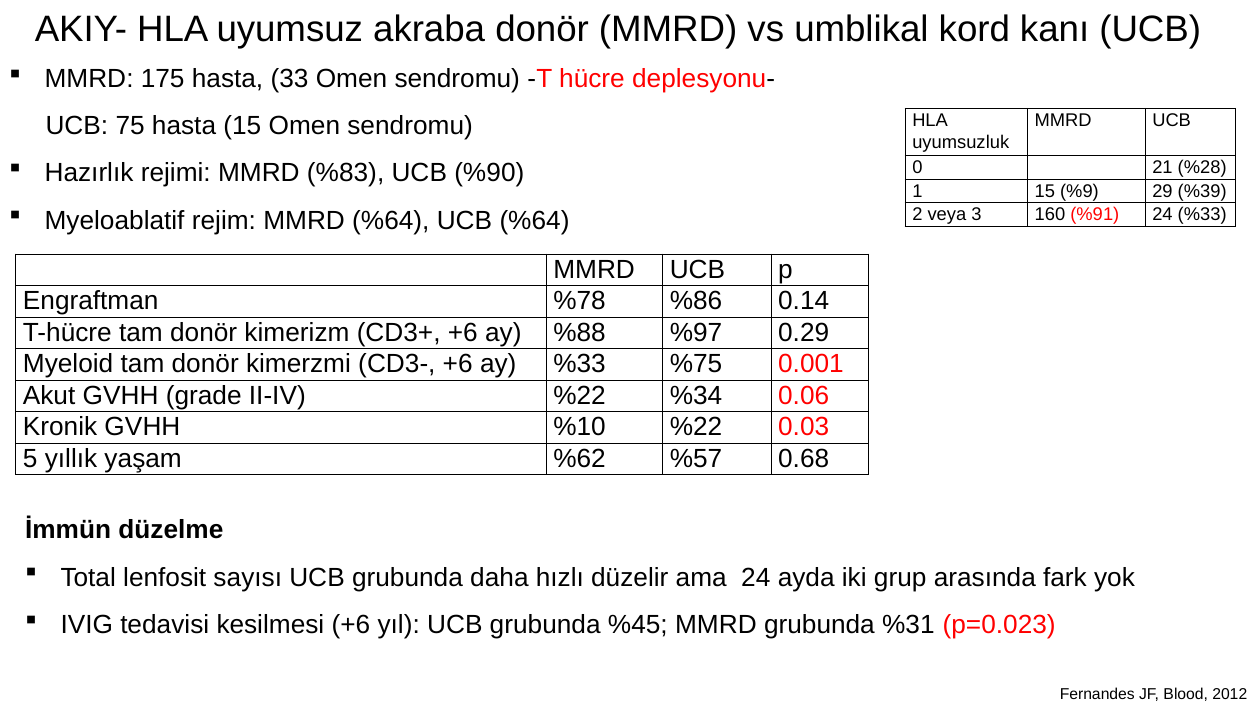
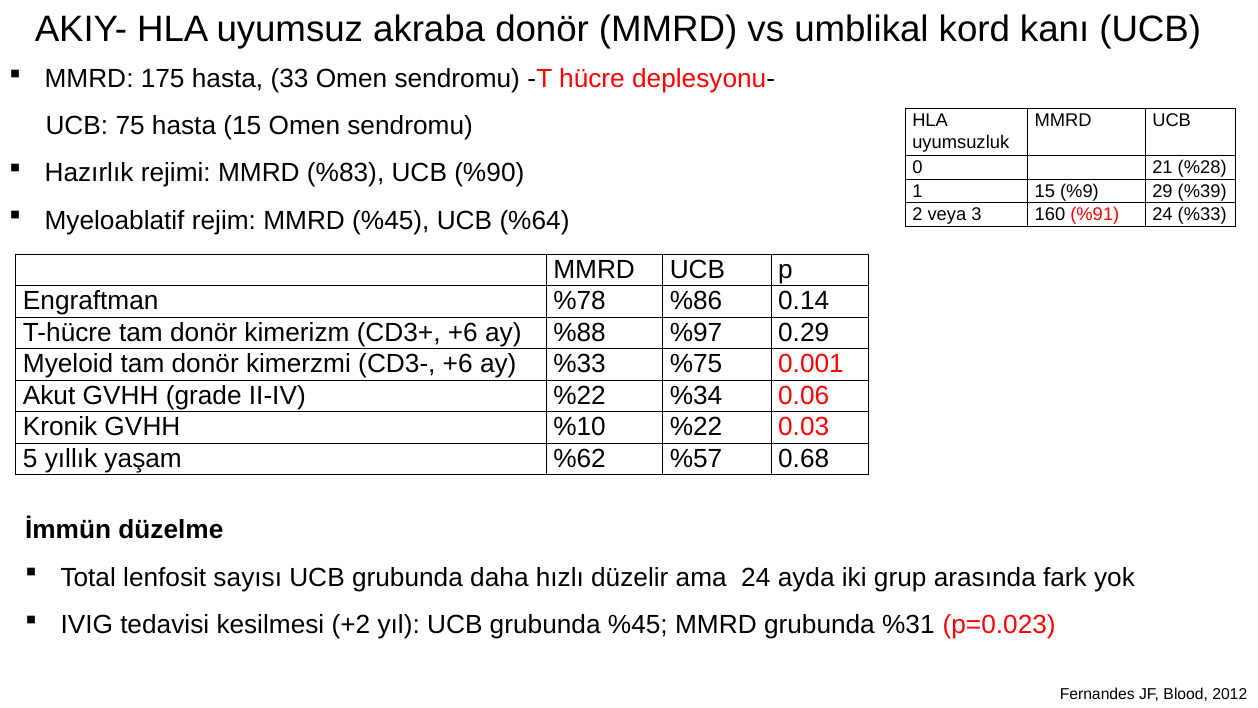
MMRD %64: %64 -> %45 (391, 220)
kesilmesi +6: +6 -> +2 (351, 624)
